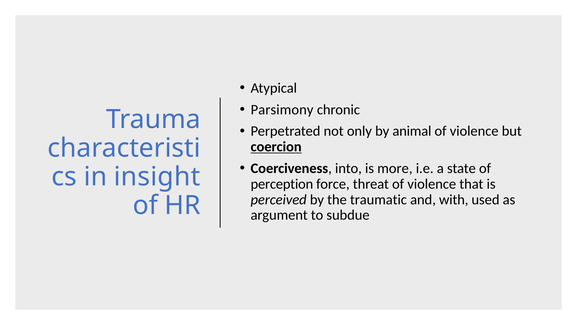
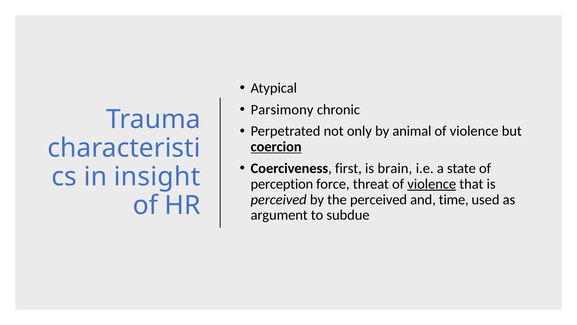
into: into -> first (348, 168)
more: more -> brain (395, 168)
violence underline: none -> present (432, 184)
the traumatic: traumatic -> perceived (378, 199)
with: with -> time (454, 199)
